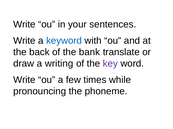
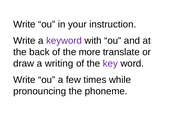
sentences: sentences -> instruction (113, 24)
keyword colour: blue -> purple (64, 41)
bank: bank -> more (90, 52)
